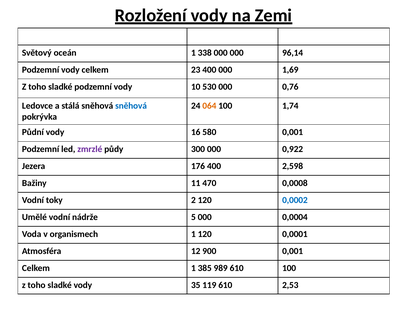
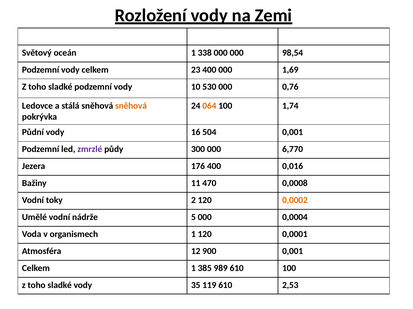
96,14: 96,14 -> 98,54 (293, 53)
sněhová colour: blue -> orange (131, 106)
580: 580 -> 504 (209, 133)
0,922: 0,922 -> 6,770 (293, 150)
2,598: 2,598 -> 0,016 (293, 167)
0,0002 colour: blue -> orange (295, 201)
